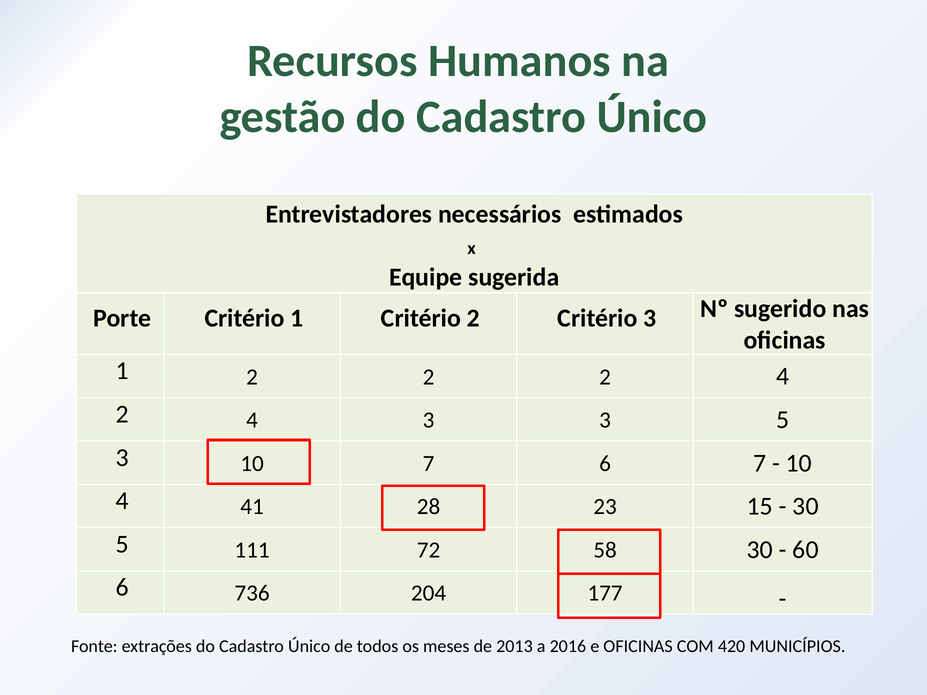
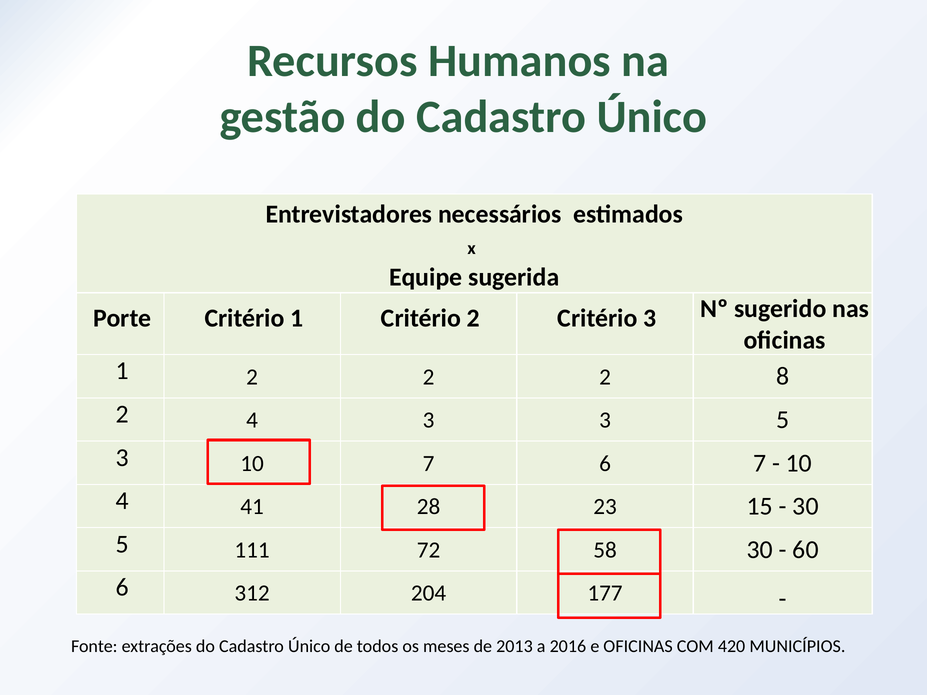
2 2 4: 4 -> 8 (783, 377)
736: 736 -> 312 (252, 593)
